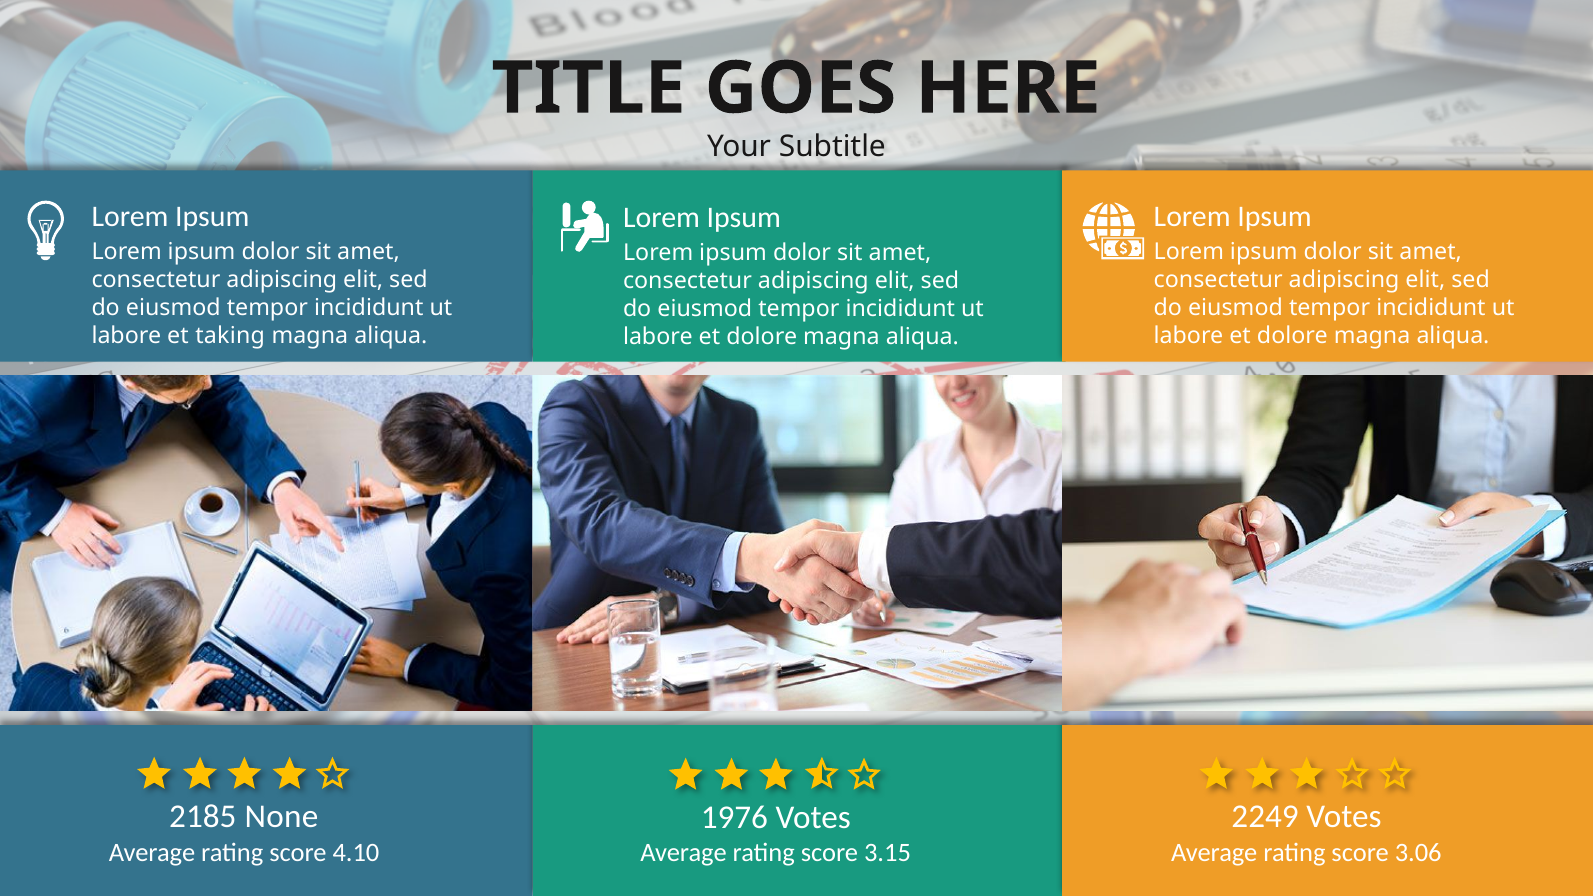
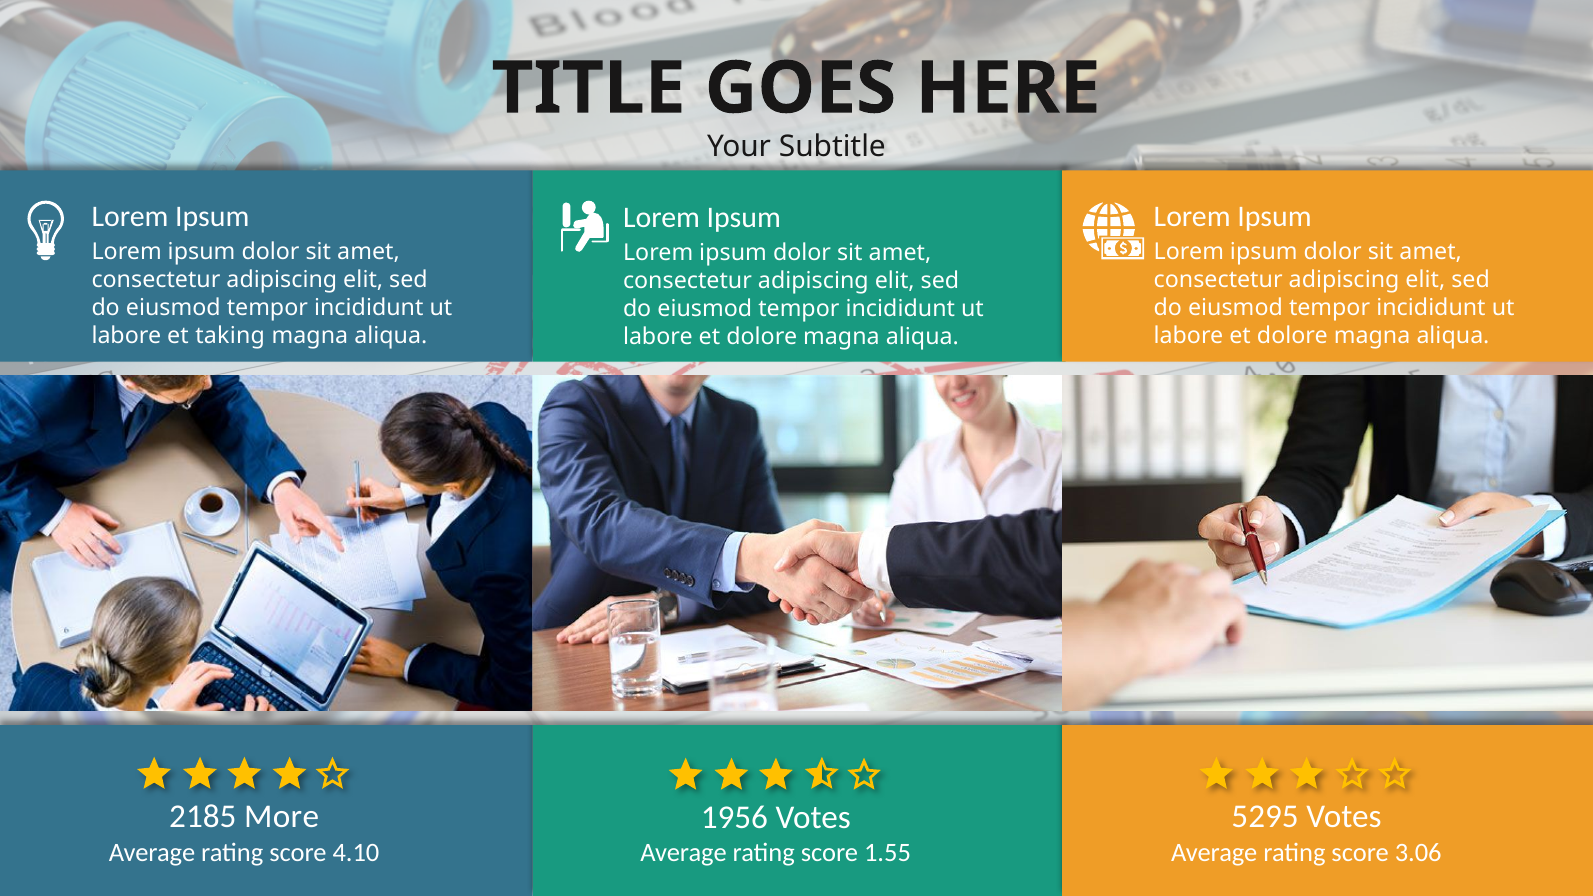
None: None -> More (282, 817)
2249: 2249 -> 5295 (1265, 817)
1976: 1976 -> 1956 (734, 818)
3.15: 3.15 -> 1.55 (888, 853)
